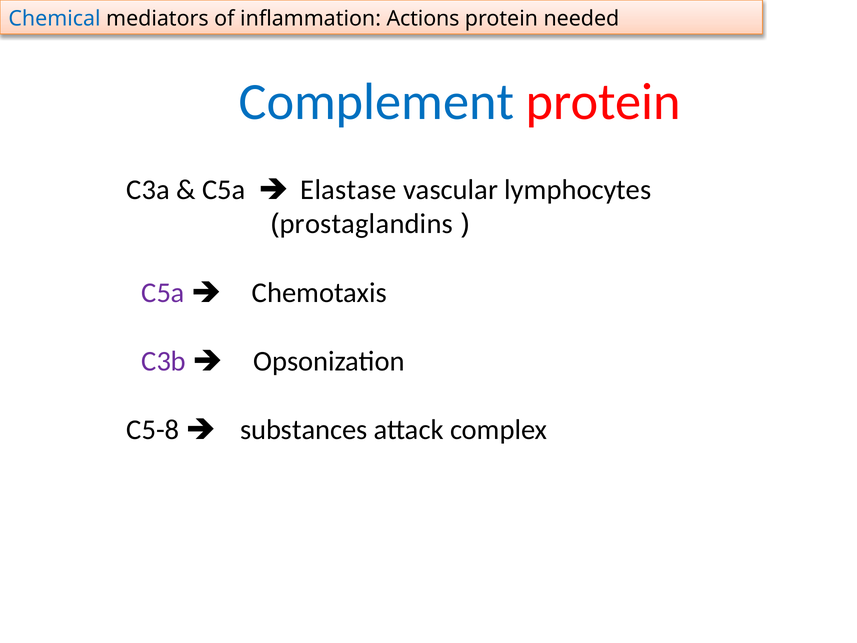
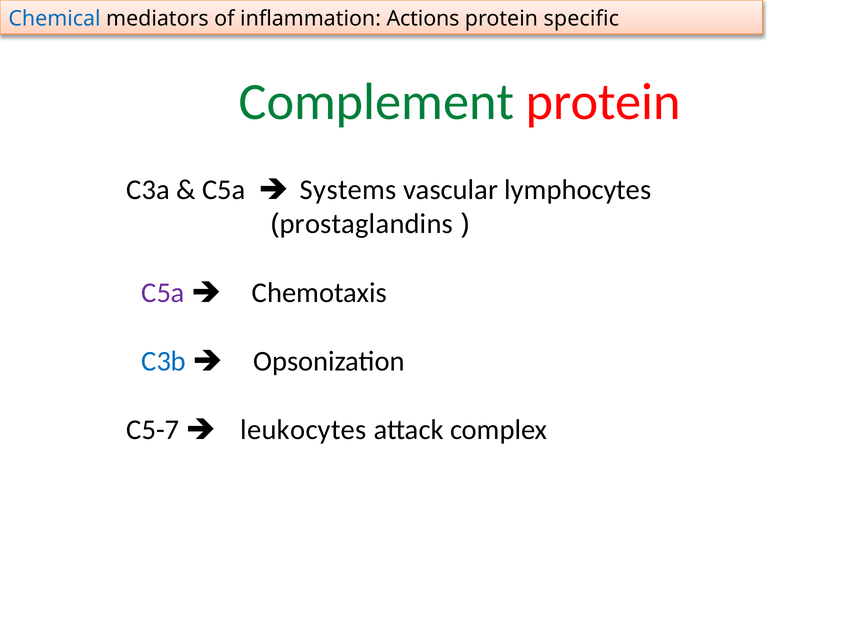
needed: needed -> specific (581, 19)
Complement colour: blue -> green (376, 102)
Elastase: Elastase -> Systems (348, 190)
C3b colour: purple -> blue (164, 361)
C5-8: C5-8 -> C5-7 (153, 430)
substances: substances -> leukocytes (303, 430)
